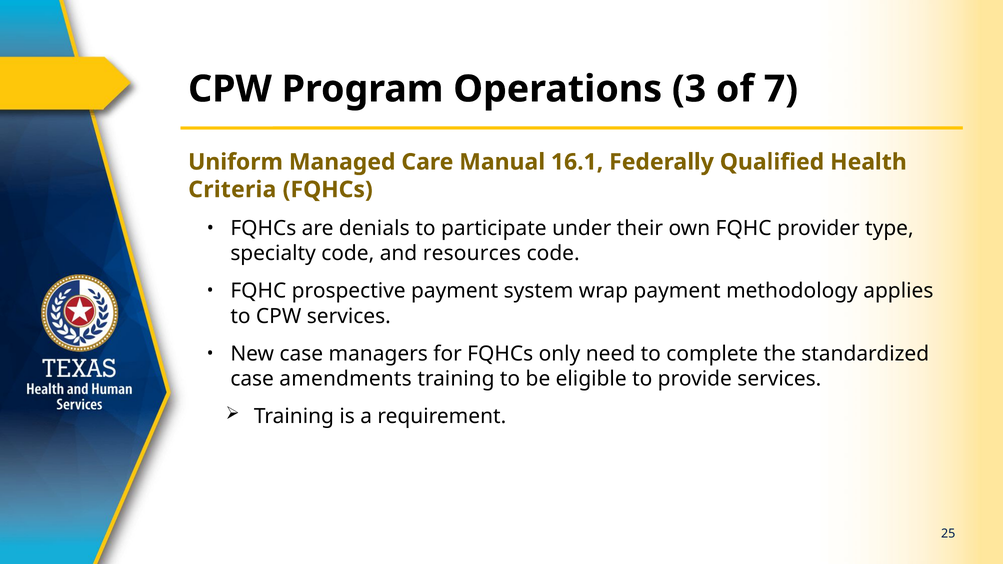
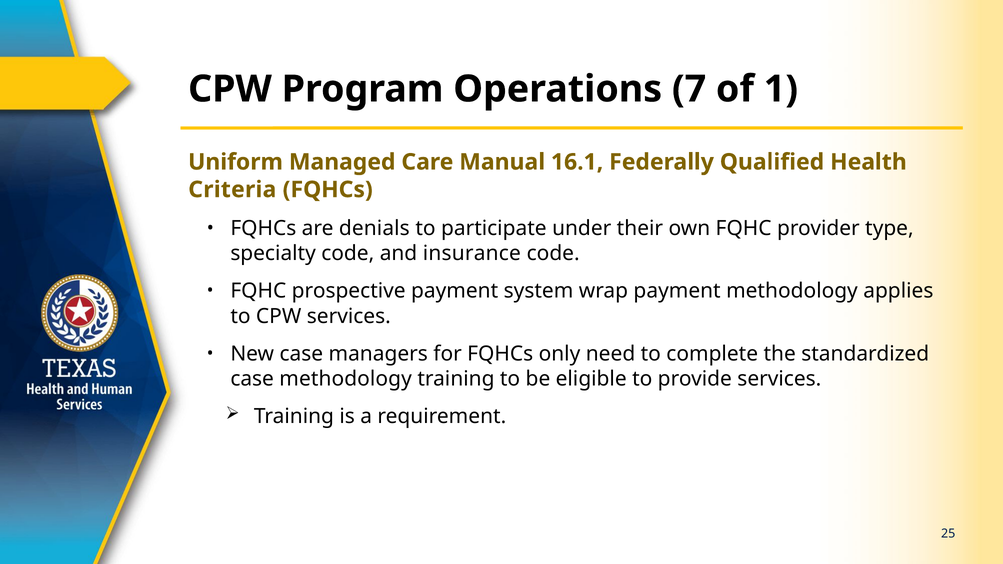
3: 3 -> 7 (689, 89)
7: 7 -> 1 (781, 89)
resources: resources -> insurance (472, 253)
case amendments: amendments -> methodology (346, 379)
